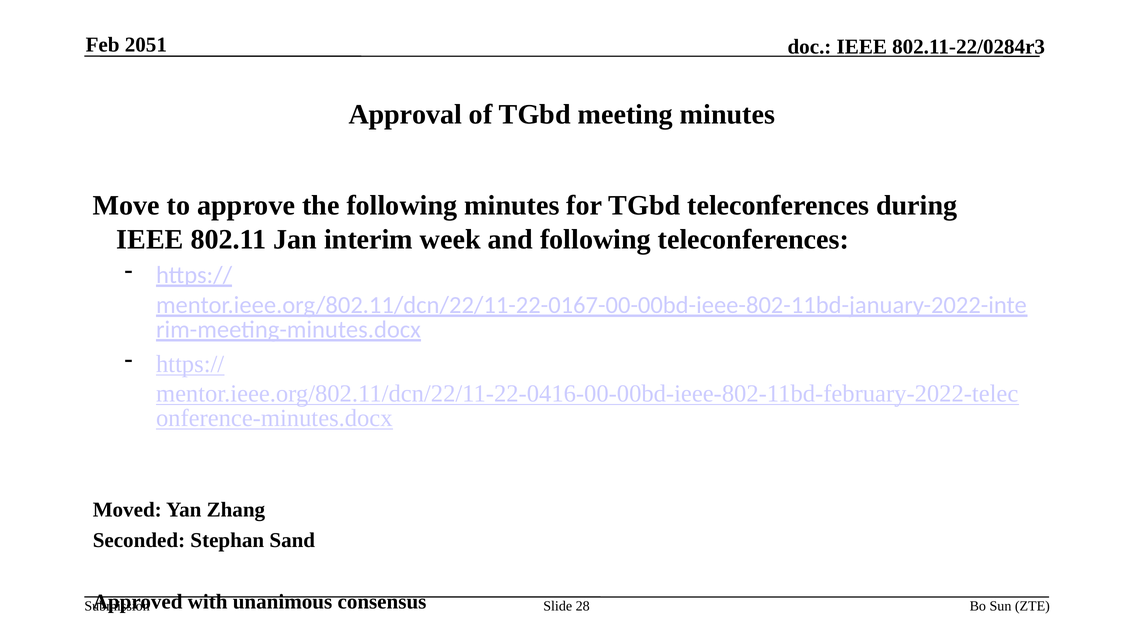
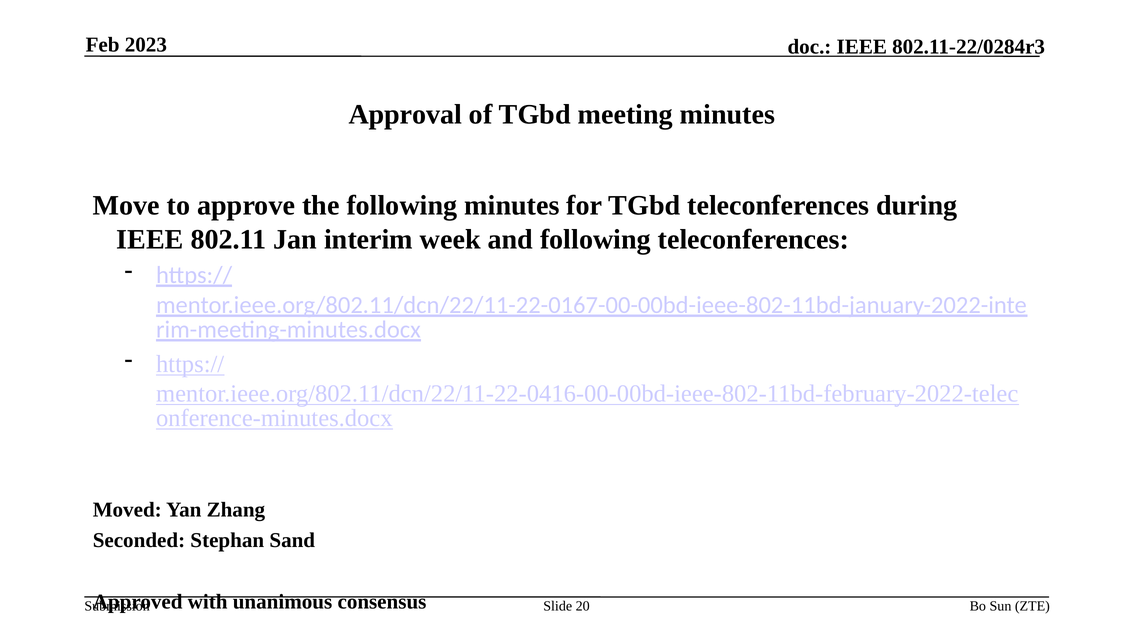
2051: 2051 -> 2023 (146, 45)
28: 28 -> 20 (583, 606)
